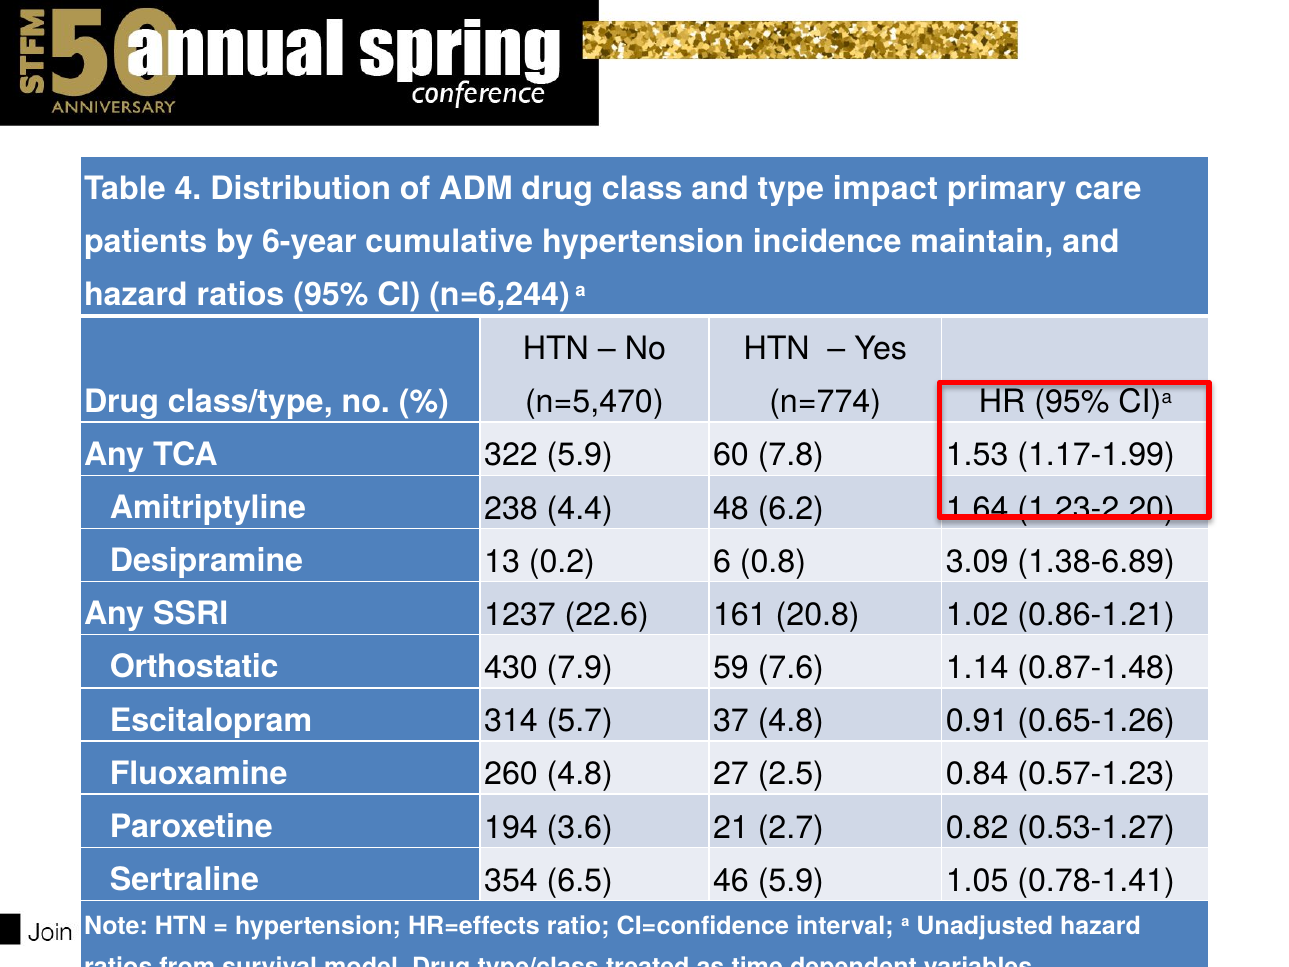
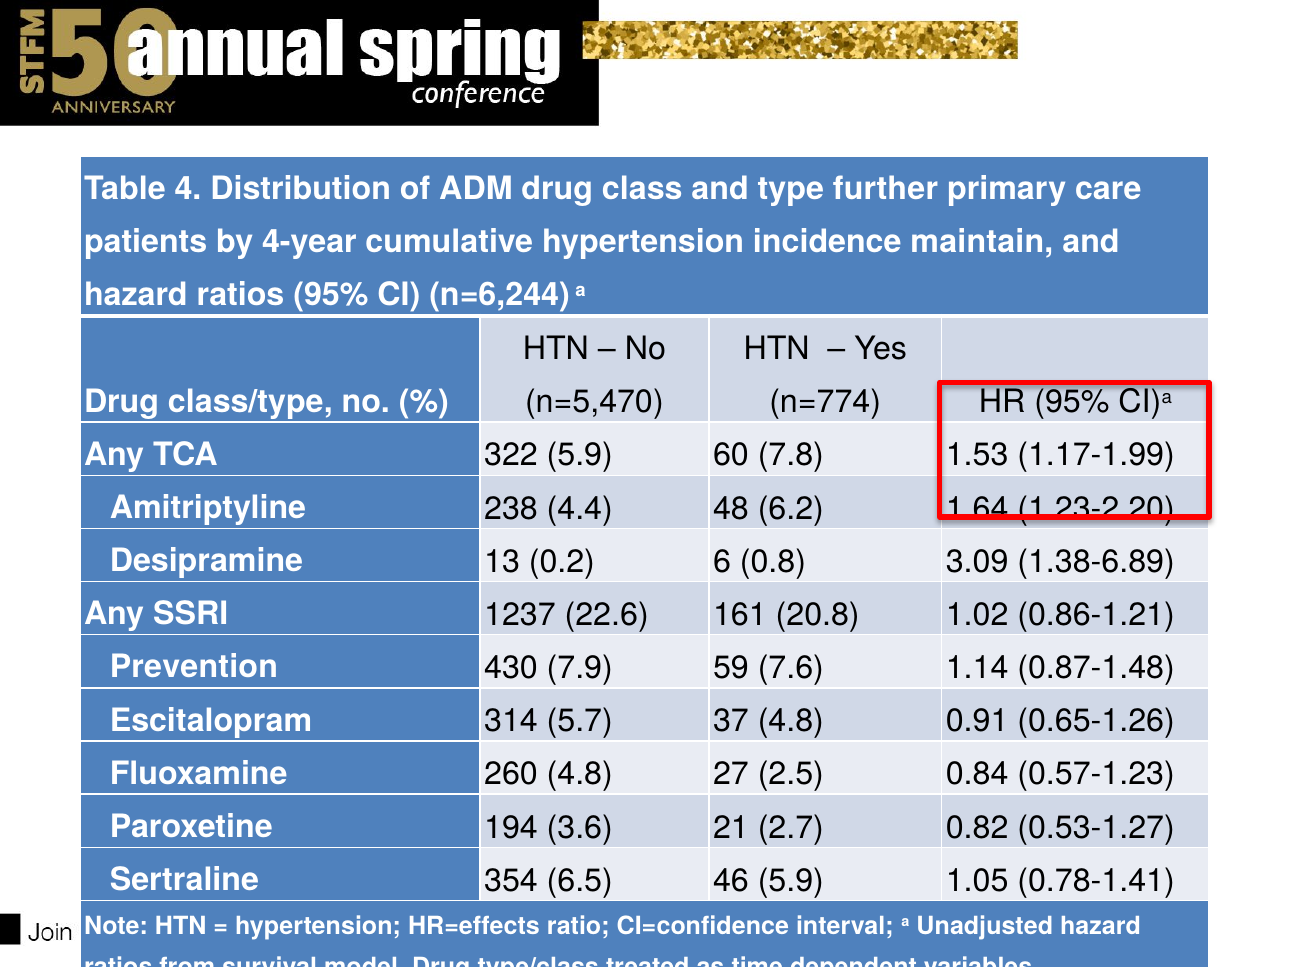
impact: impact -> further (885, 189)
6-year: 6-year -> 4-year (309, 242)
Orthostatic: Orthostatic -> Prevention (194, 667)
